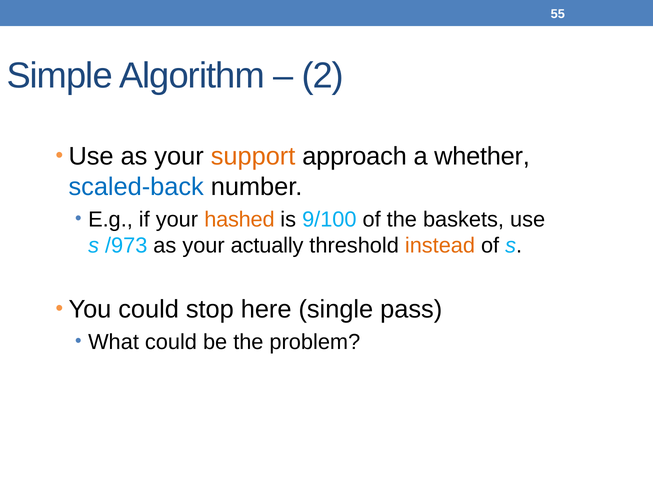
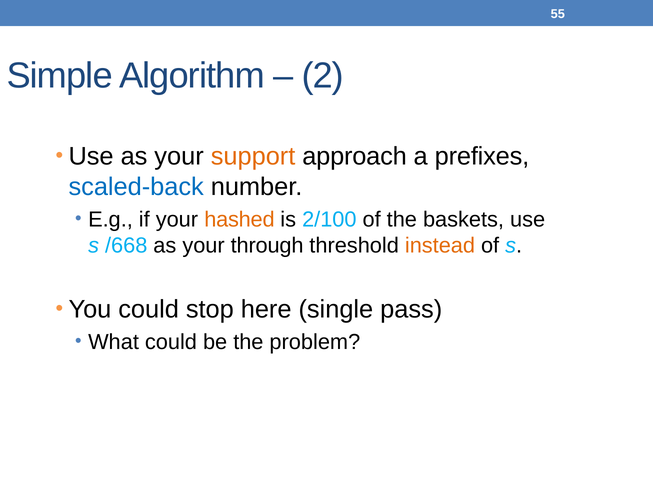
whether: whether -> prefixes (482, 156)
9/100: 9/100 -> 2/100 (329, 219)
/973: /973 -> /668 (126, 245)
actually: actually -> through (267, 245)
